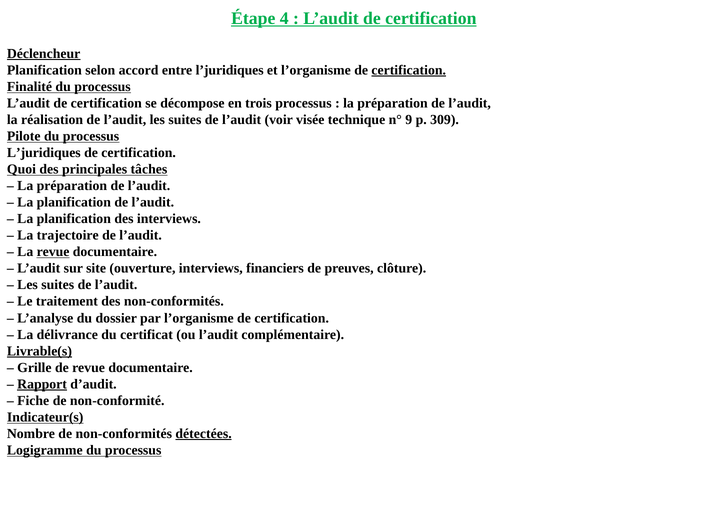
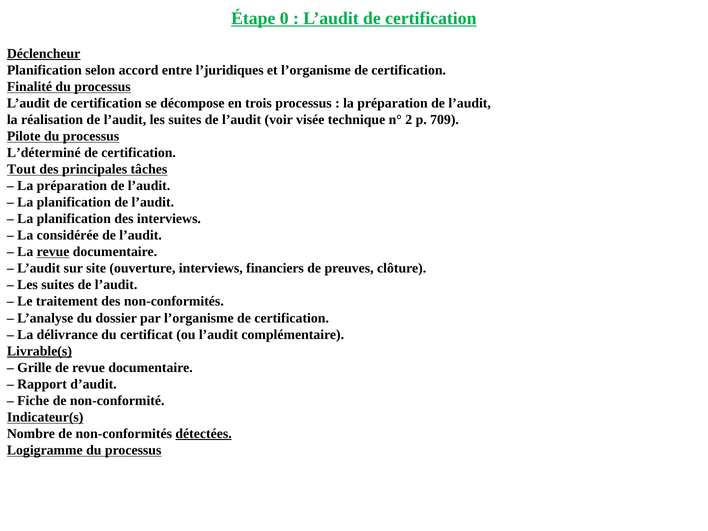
4: 4 -> 0 (284, 18)
certification underline: present -> none (409, 70)
9: 9 -> 2 (409, 120)
309: 309 -> 709 (445, 120)
L’juridiques: L’juridiques -> L’déterminé (44, 153)
Quoi: Quoi -> Tout (21, 169)
trajectoire: trajectoire -> considérée (68, 235)
Rapport underline: present -> none (42, 384)
